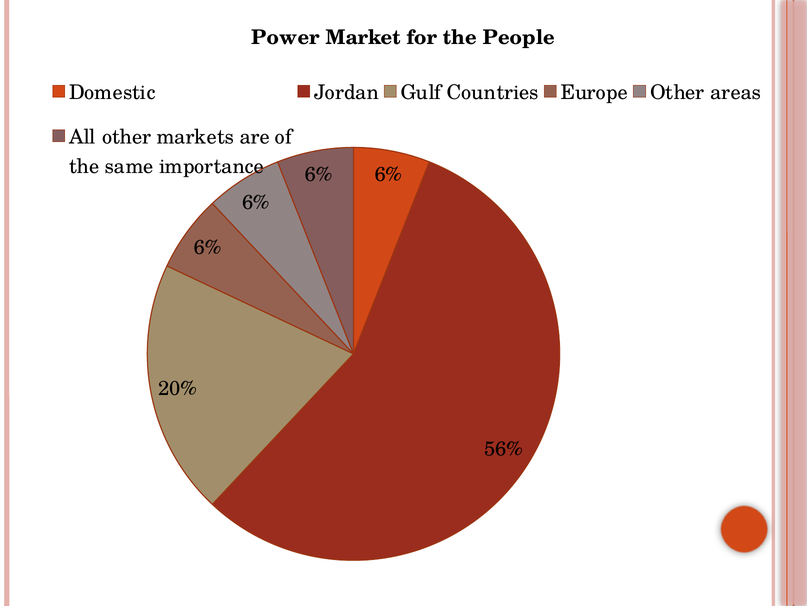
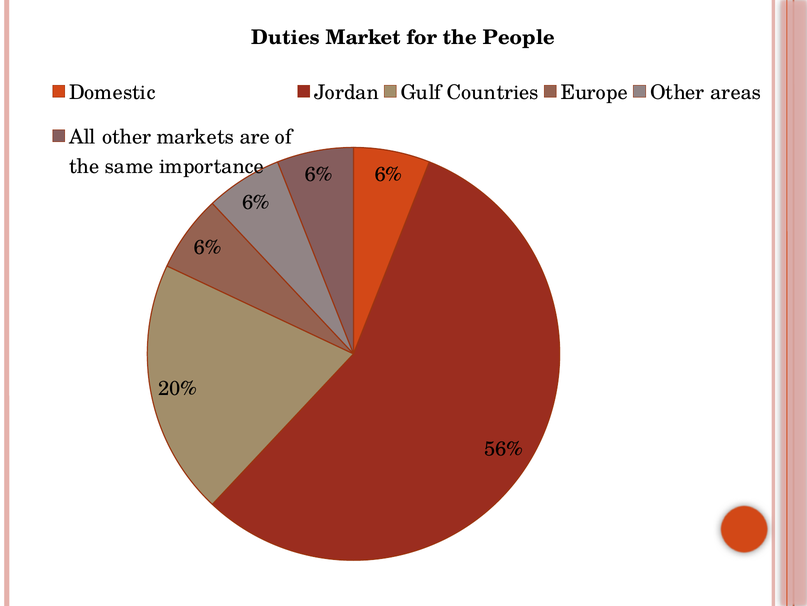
Power: Power -> Duties (286, 38)
